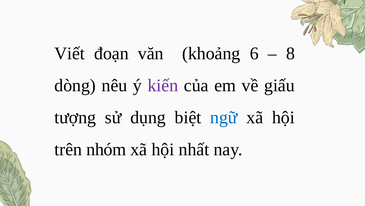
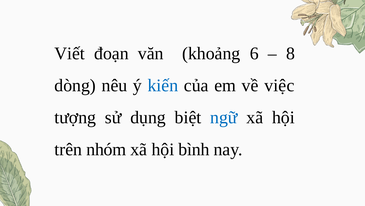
kiến colour: purple -> blue (163, 85)
giấu: giấu -> việc (279, 85)
nhất: nhất -> bình (194, 149)
